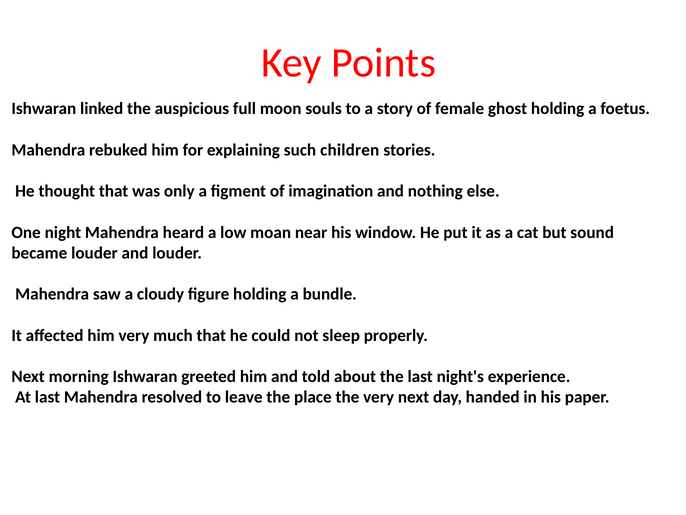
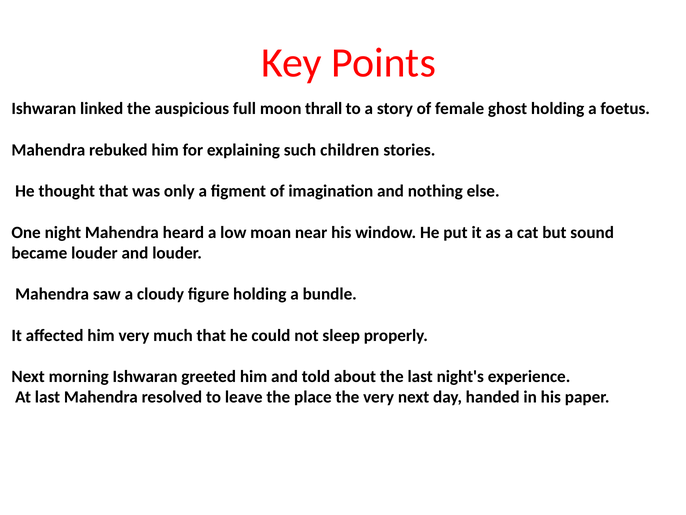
souls: souls -> thrall (324, 109)
